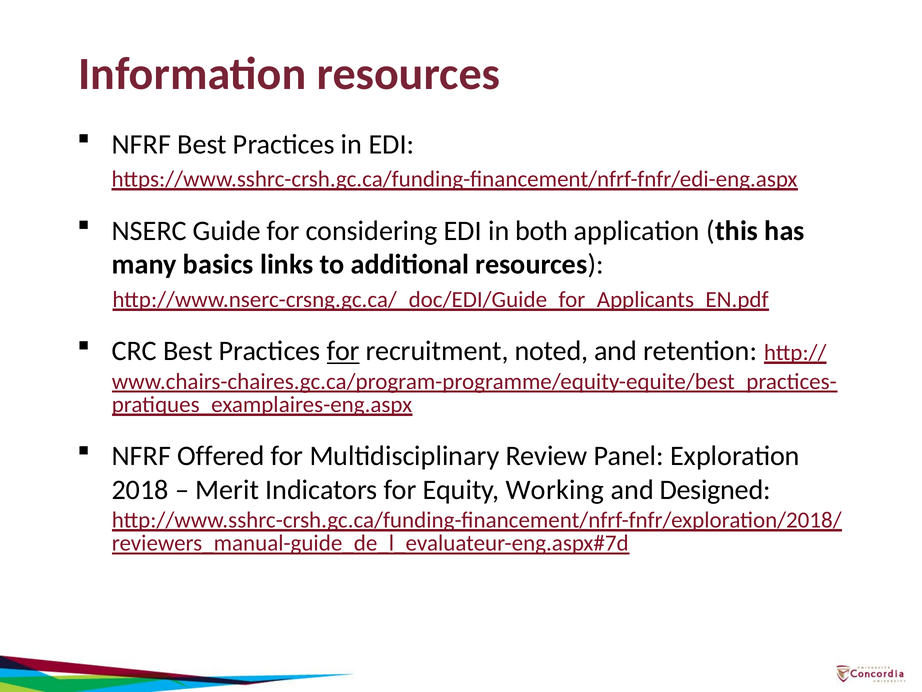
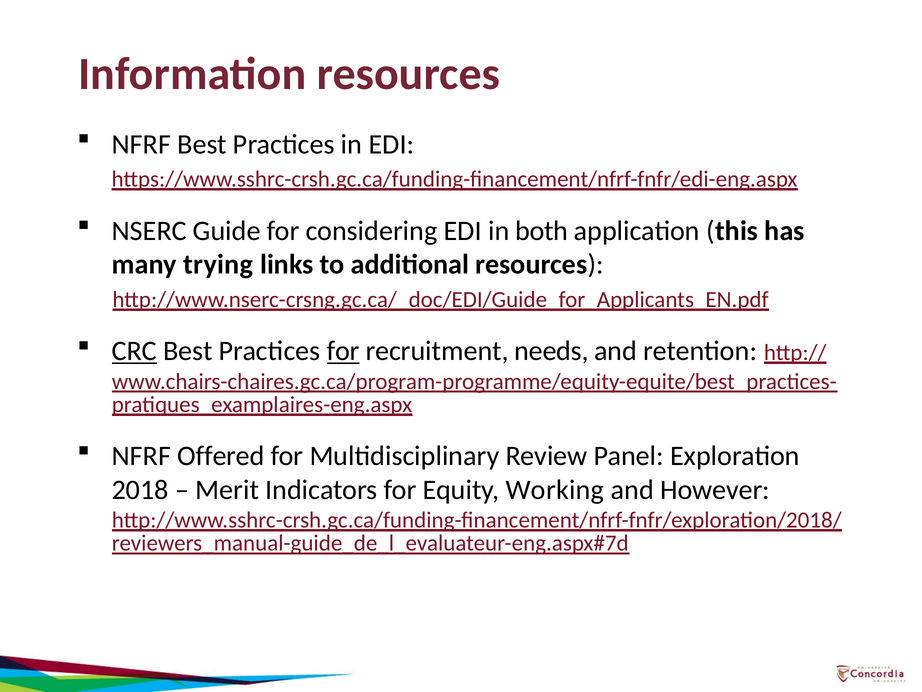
basics: basics -> trying (218, 264)
CRC underline: none -> present (134, 351)
noted: noted -> needs (552, 351)
Designed: Designed -> However (715, 490)
